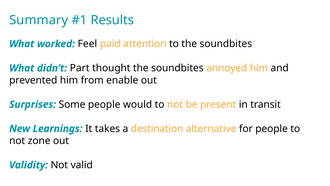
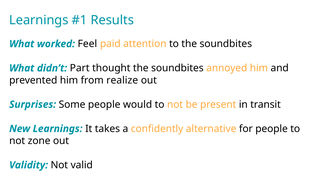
Summary: Summary -> Learnings (39, 20)
enable: enable -> realize (122, 80)
destination: destination -> confidently (157, 128)
